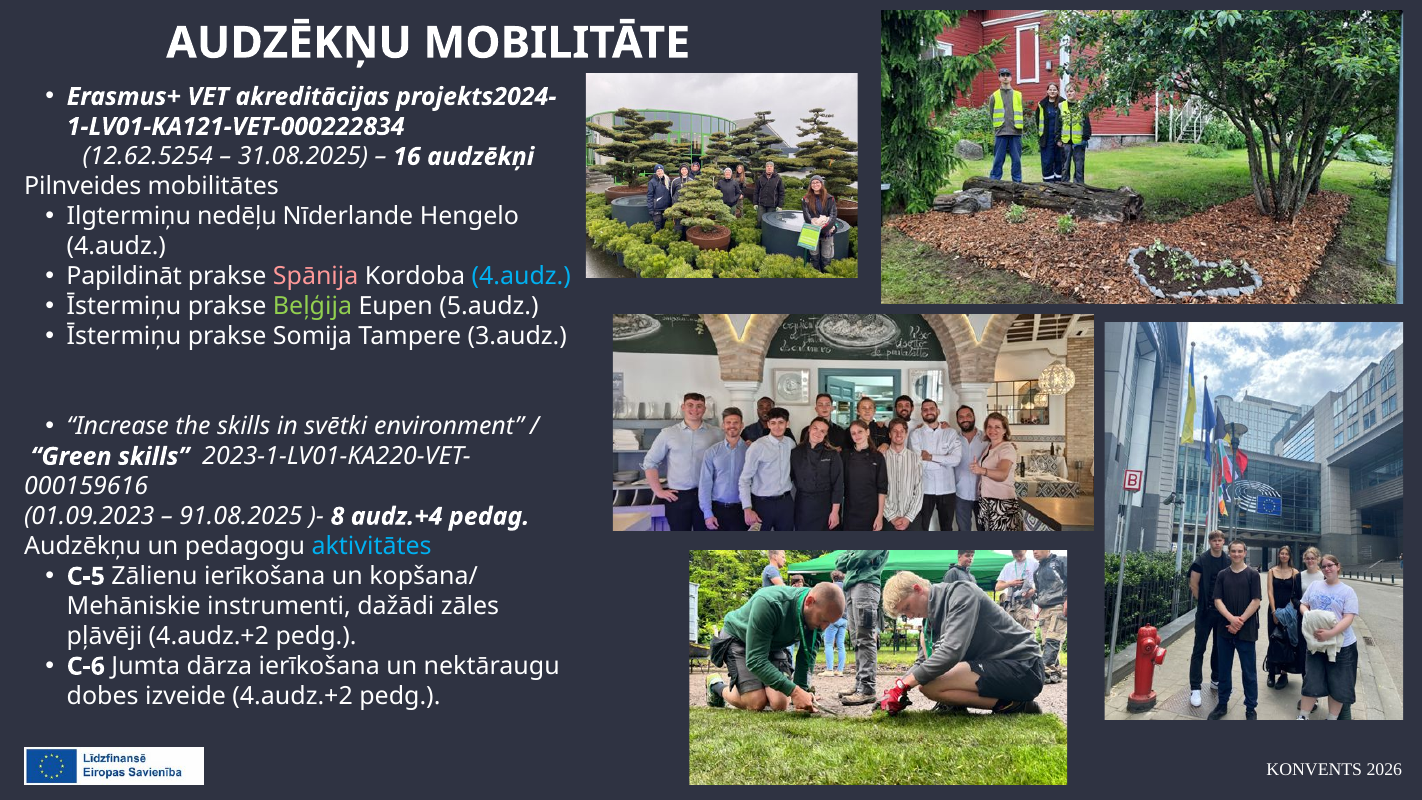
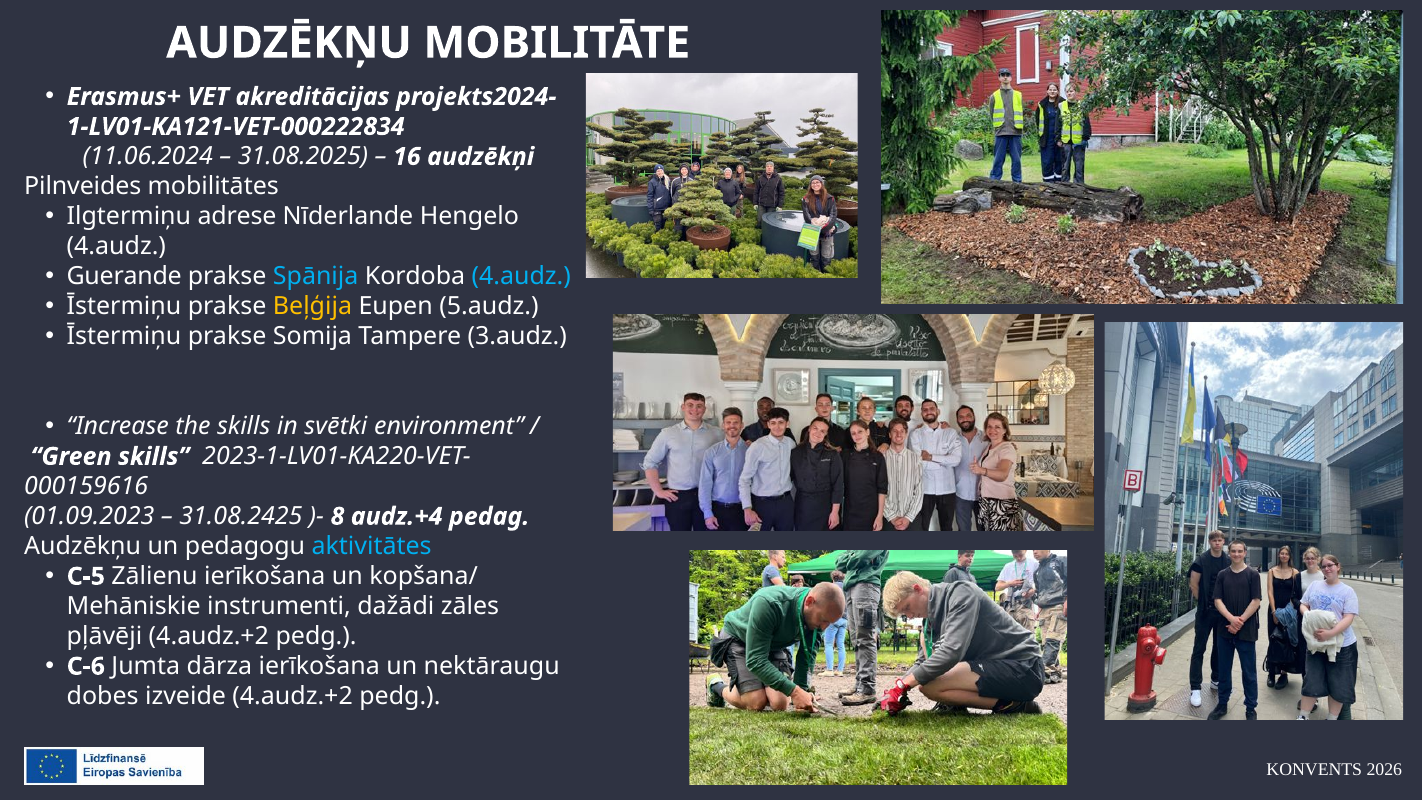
12.62.5254: 12.62.5254 -> 11.06.2024 (148, 157)
nedēļu: nedēļu -> adrese (237, 217)
Papildināt: Papildināt -> Guerande (124, 277)
Spānija colour: pink -> light blue (316, 277)
Beļģija colour: light green -> yellow (312, 307)
91.08.2025: 91.08.2025 -> 31.08.2425 (241, 516)
